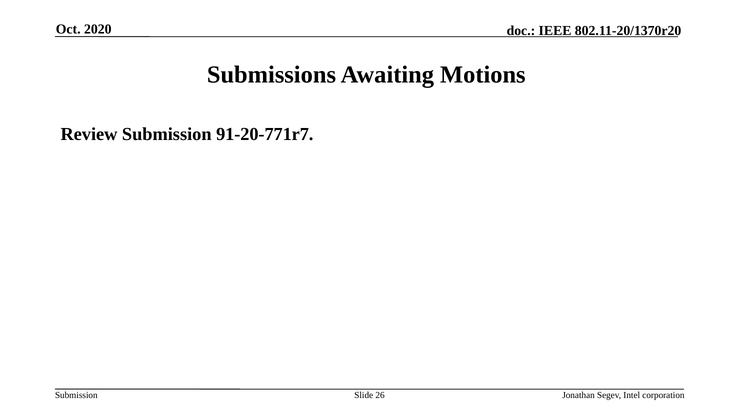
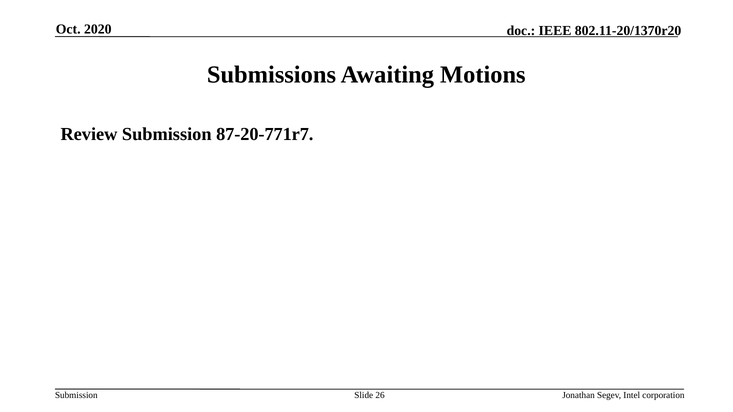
91-20-771r7: 91-20-771r7 -> 87-20-771r7 (265, 134)
